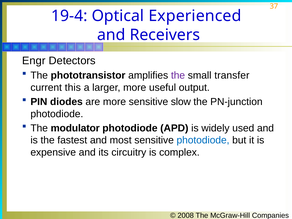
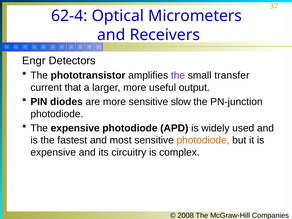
19-4: 19-4 -> 62-4 (69, 16)
Experienced: Experienced -> Micrometers (195, 16)
this: this -> that (73, 88)
The modulator: modulator -> expensive (75, 128)
photodiode colour: blue -> orange (203, 140)
